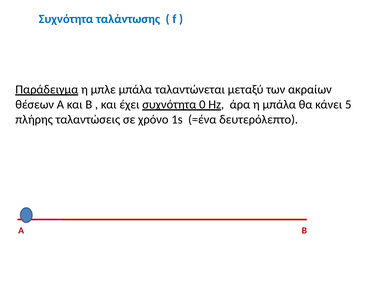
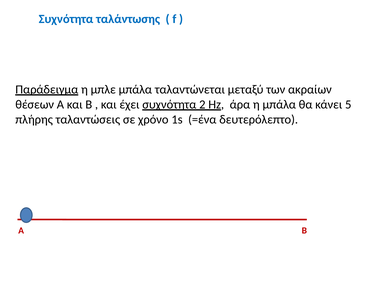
0: 0 -> 2 (202, 104)
